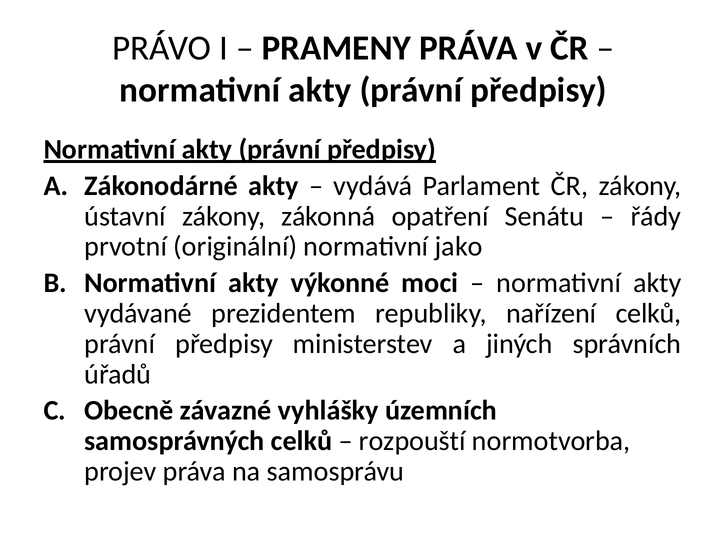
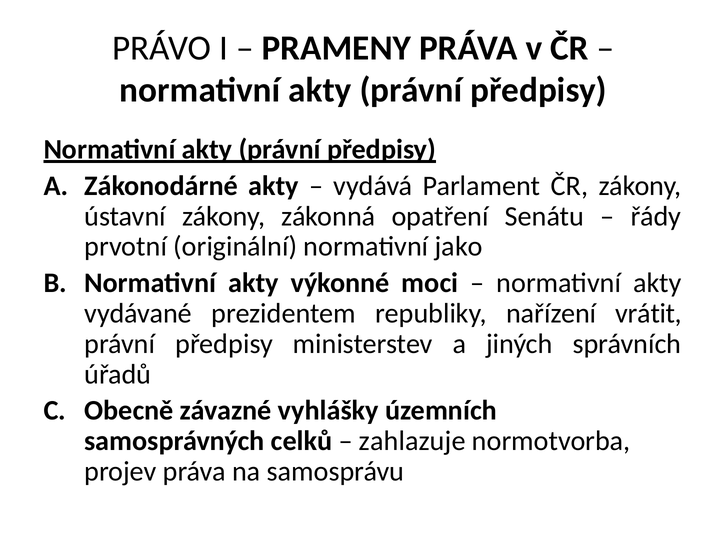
nařízení celků: celků -> vrátit (649, 313)
rozpouští: rozpouští -> zahlazuje (412, 441)
